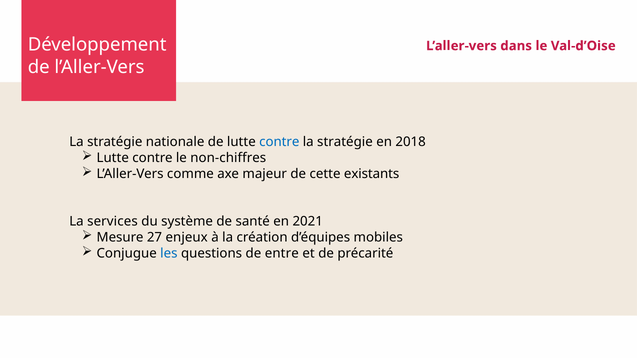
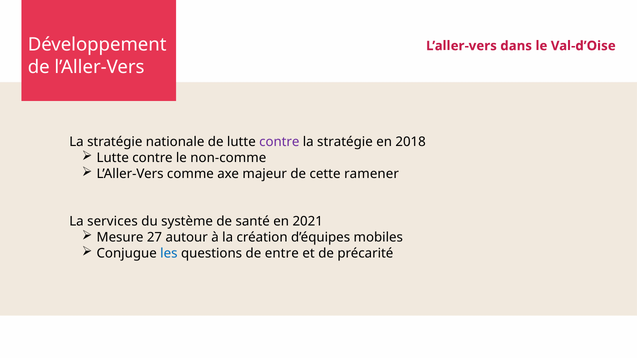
contre colour: blue -> purple (279, 142)
non-chiffres: non-chiffres -> non-comme (228, 158)
existants: existants -> ramener (372, 174)
enjeux: enjeux -> autour (187, 238)
